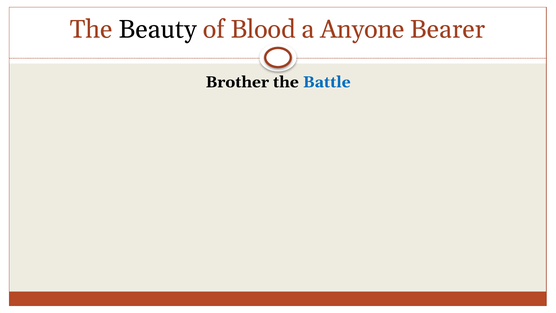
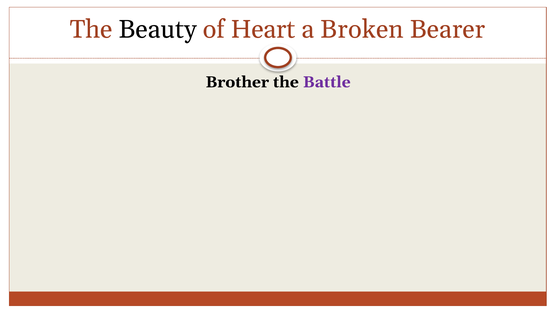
Blood: Blood -> Heart (263, 29)
Anyone: Anyone -> Broken (362, 29)
Battle colour: blue -> purple (327, 82)
